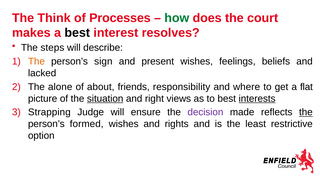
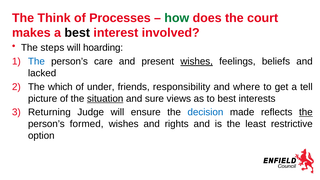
resolves: resolves -> involved (171, 33)
describe: describe -> hoarding (103, 48)
The colour: orange -> blue (36, 61)
sign: sign -> care (103, 61)
wishes underline: none -> present (197, 61)
alone: alone -> which (60, 87)
about: about -> under (101, 87)
flat: flat -> tell (306, 87)
right: right -> sure (154, 99)
interests underline: present -> none (257, 99)
Strapping: Strapping -> Returning (49, 112)
decision colour: purple -> blue (205, 112)
